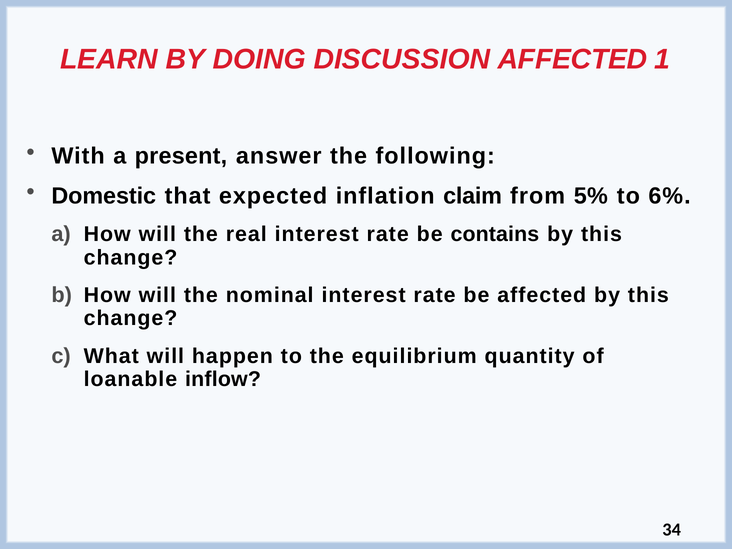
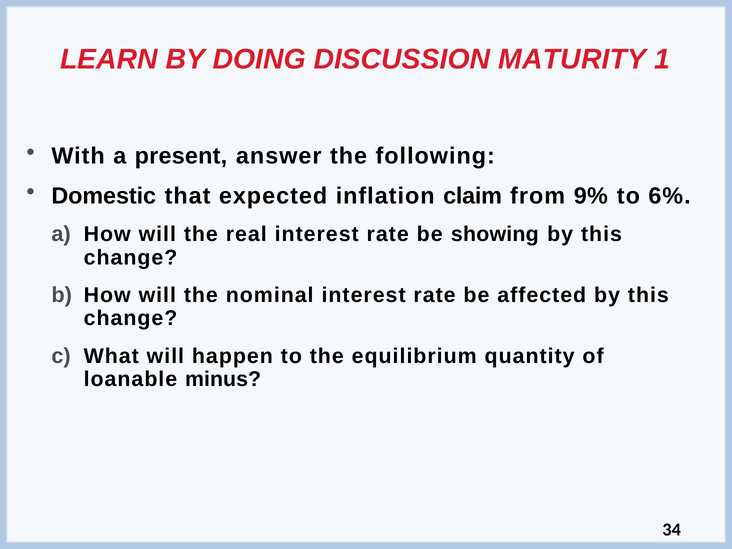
DISCUSSION AFFECTED: AFFECTED -> MATURITY (572, 59)
5%: 5% -> 9% (591, 196)
contains: contains -> showing (495, 234)
inflow: inflow -> minus (223, 379)
